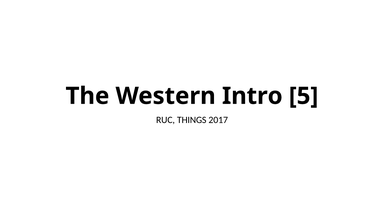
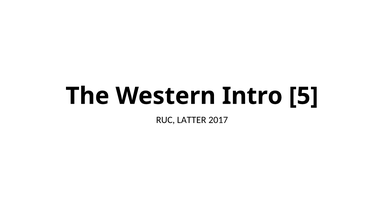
THINGS: THINGS -> LATTER (192, 120)
